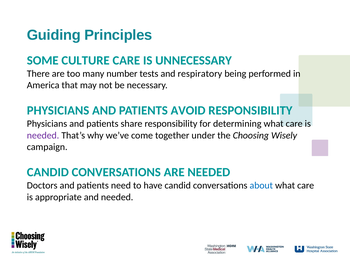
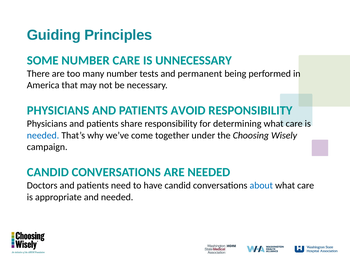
SOME CULTURE: CULTURE -> NUMBER (86, 60)
respiratory: respiratory -> permanent (200, 74)
needed colour: purple -> blue (43, 136)
